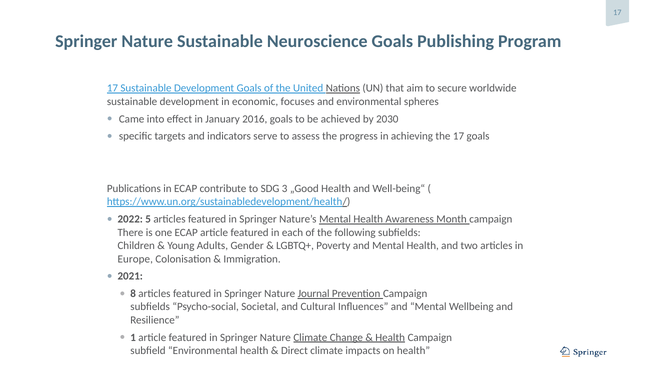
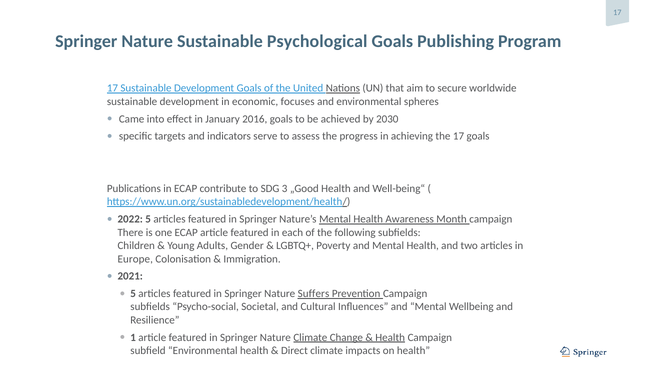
Neuroscience: Neuroscience -> Psychological (317, 41)
8: 8 -> 5 (133, 294)
Journal: Journal -> Suffers (314, 294)
